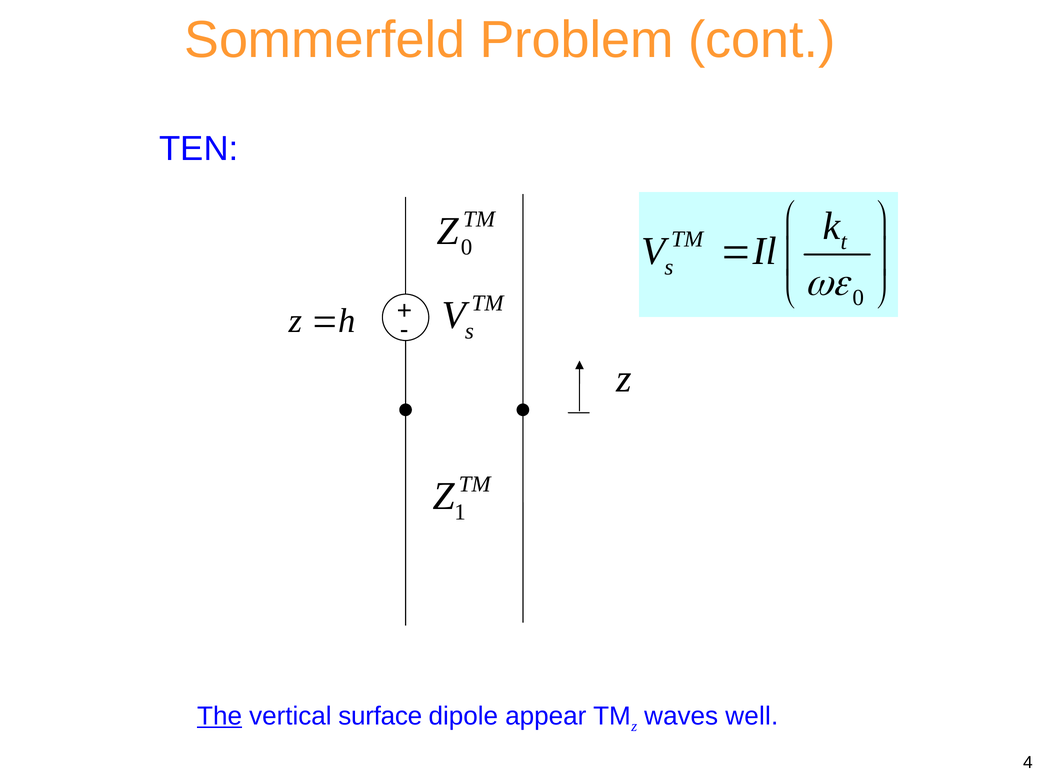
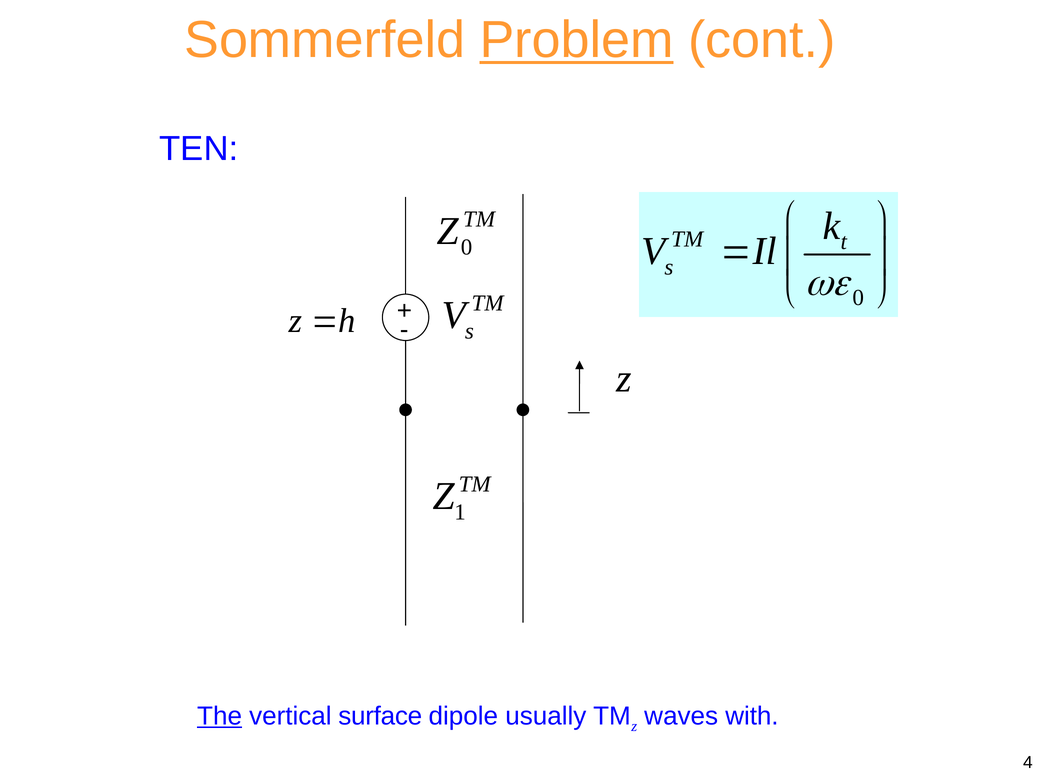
Problem underline: none -> present (577, 40)
appear: appear -> usually (546, 716)
well: well -> with (752, 716)
